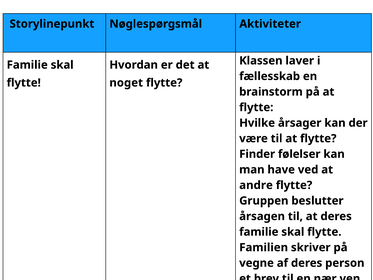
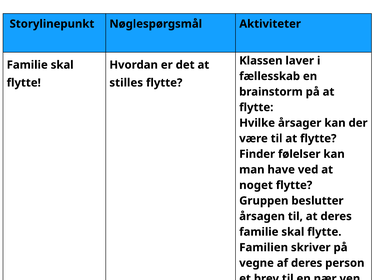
noget: noget -> stilles (126, 83)
andre: andre -> noget (256, 185)
